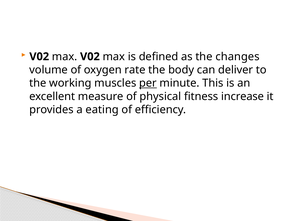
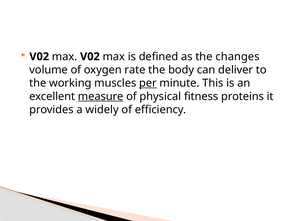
measure underline: none -> present (101, 96)
increase: increase -> proteins (243, 96)
eating: eating -> widely (102, 109)
